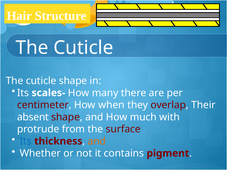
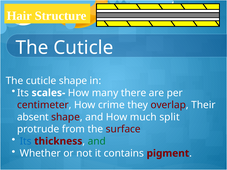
when: when -> crime (111, 105)
with: with -> split (170, 117)
and colour: orange -> green (97, 141)
